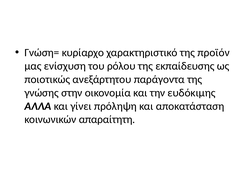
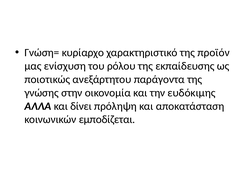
γίνει: γίνει -> δίνει (81, 106)
απαραίτητη: απαραίτητη -> εμποδίζεται (107, 120)
